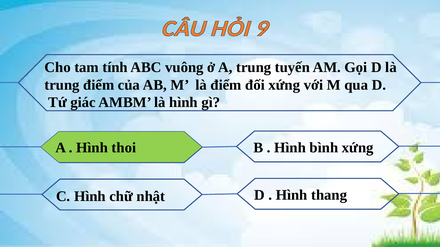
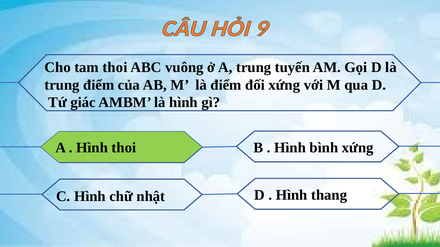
tam tính: tính -> thoi (115, 67)
